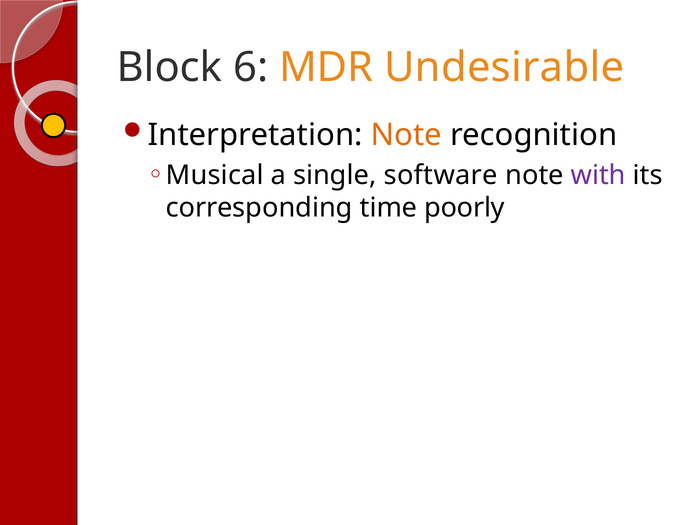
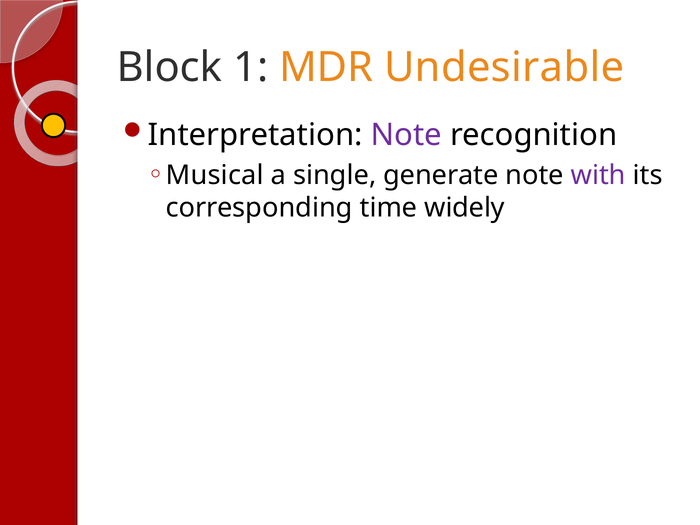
6: 6 -> 1 (251, 68)
Note colour: orange -> purple (406, 135)
software: software -> generate (441, 175)
poorly: poorly -> widely (465, 208)
